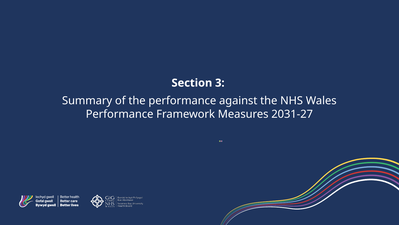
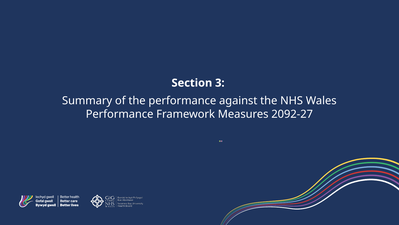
2031-27: 2031-27 -> 2092-27 (292, 114)
